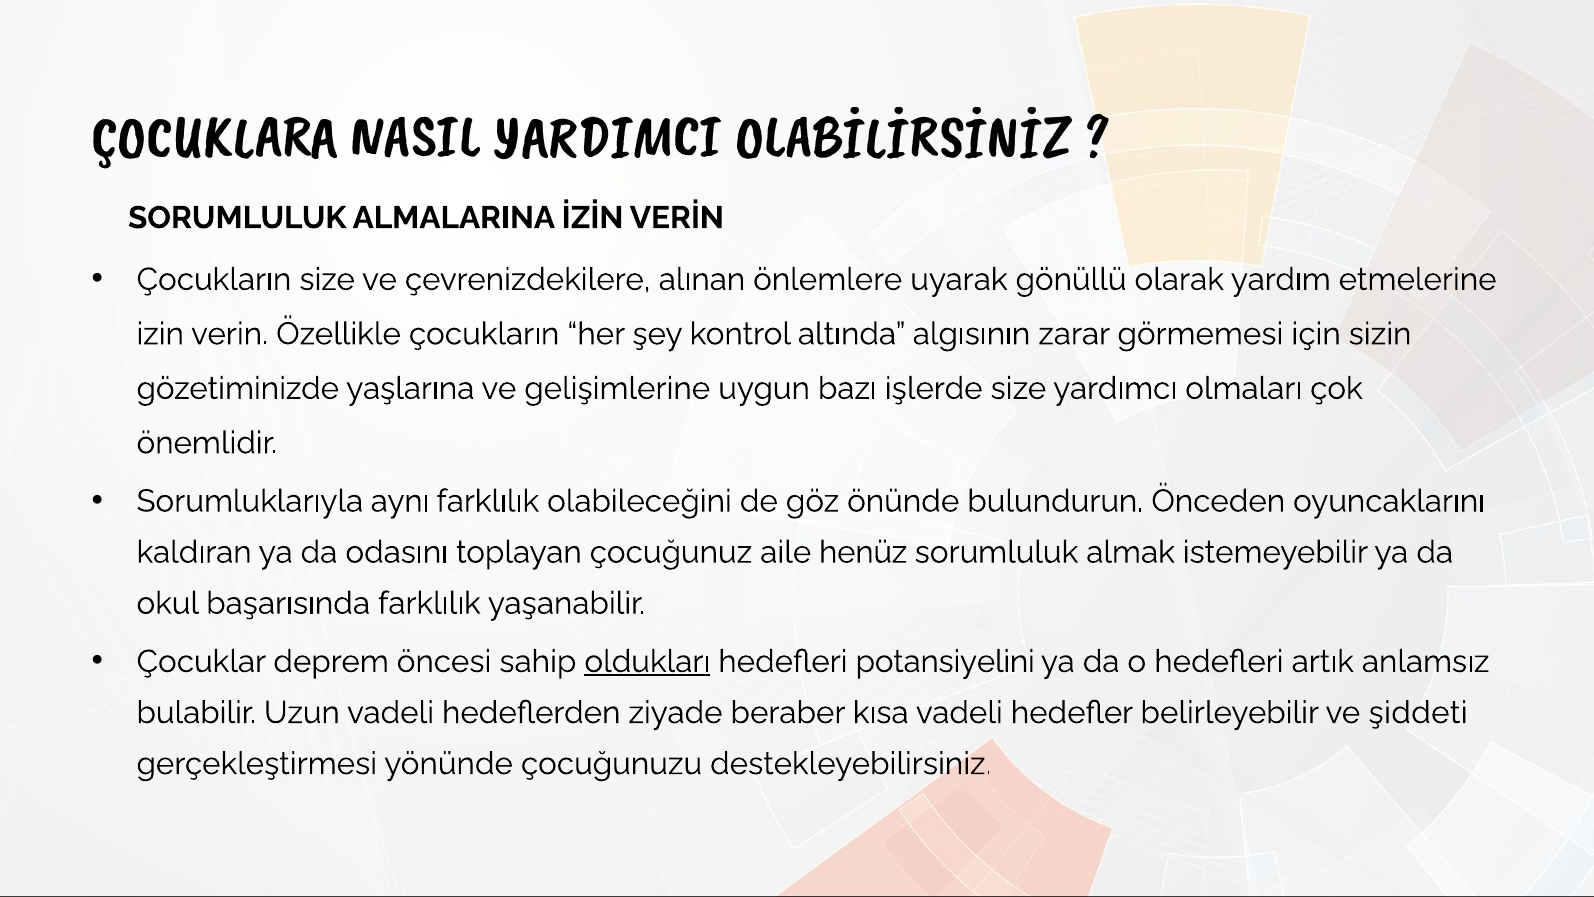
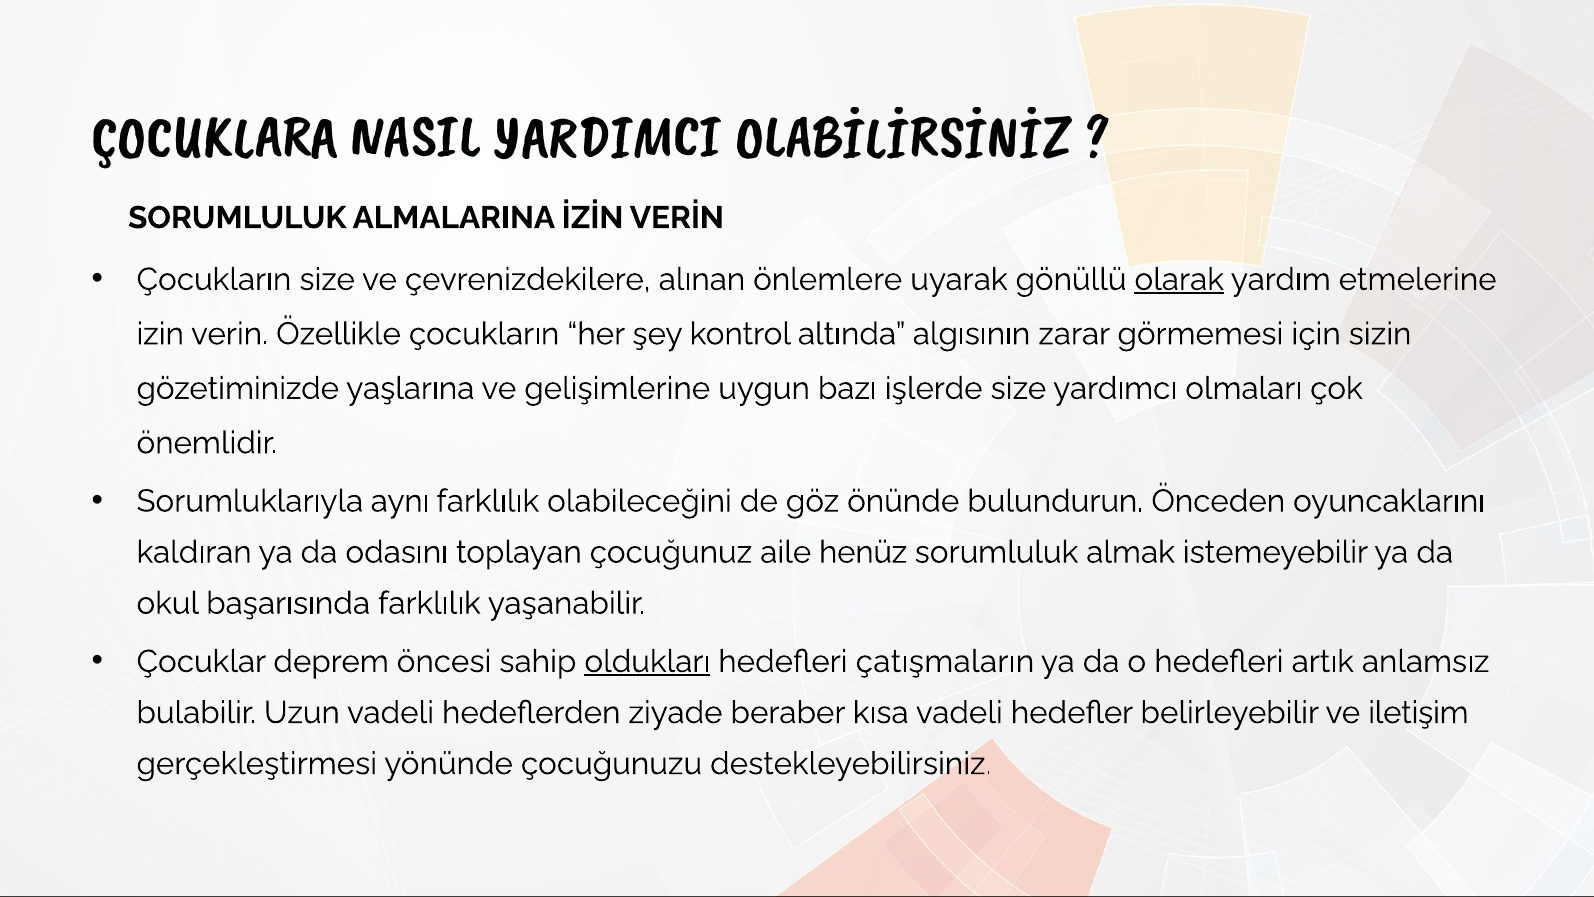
olarak underline: none -> present (1179, 279)
potansiyelini: potansiyelini -> çatışmaların (945, 661)
şiddeti: şiddeti -> iletişim (1418, 712)
